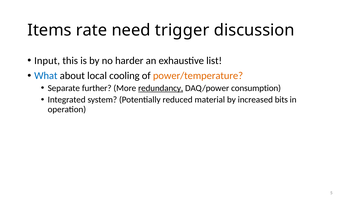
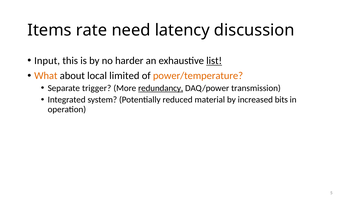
trigger: trigger -> latency (182, 30)
list underline: none -> present (214, 61)
What colour: blue -> orange (46, 76)
cooling: cooling -> limited (124, 76)
further: further -> trigger (97, 88)
consumption: consumption -> transmission (256, 88)
